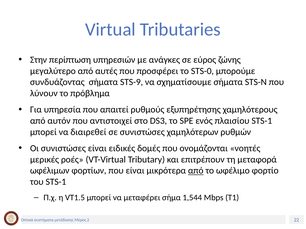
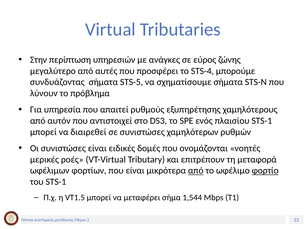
STS-0: STS-0 -> STS-4 (202, 71)
STS-9: STS-9 -> STS-5 (132, 82)
φορτίο underline: none -> present (265, 171)
